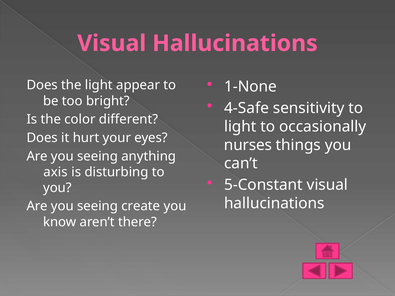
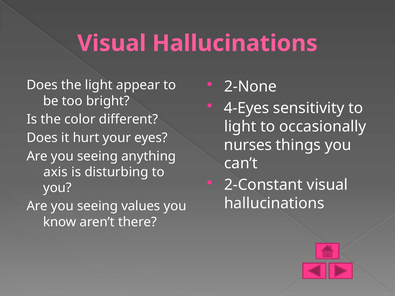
1-None: 1-None -> 2-None (250, 87)
4-Safe: 4-Safe -> 4-Eyes (247, 108)
5-Constant: 5-Constant -> 2-Constant (263, 185)
create: create -> values (141, 206)
